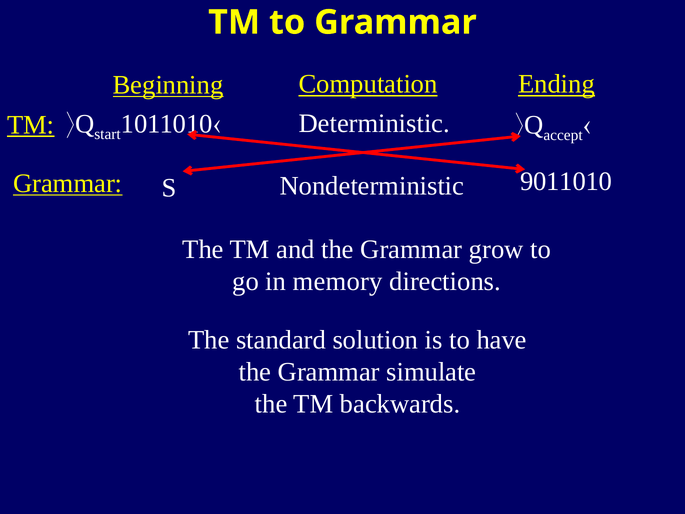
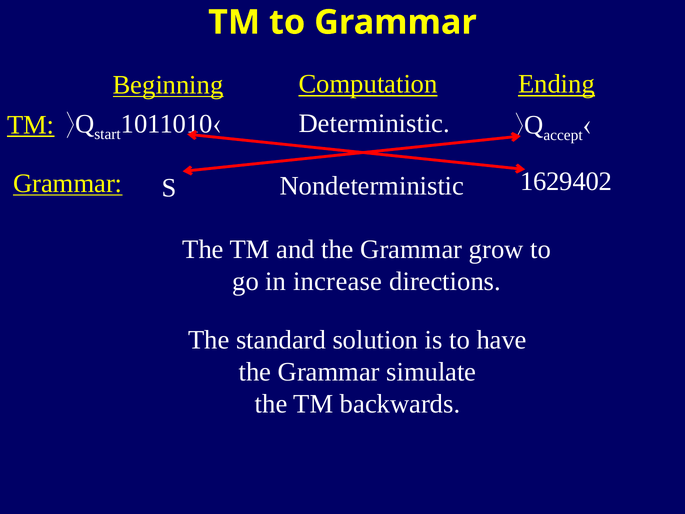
9011010: 9011010 -> 1629402 (566, 181)
memory: memory -> increase (338, 282)
